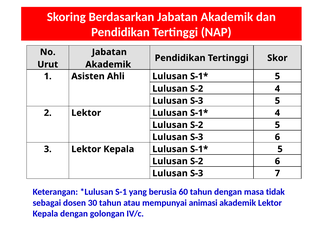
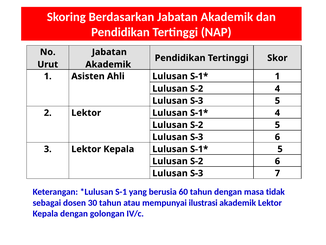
5: 5 -> 1 (277, 76)
animasi: animasi -> ilustrasi (203, 202)
